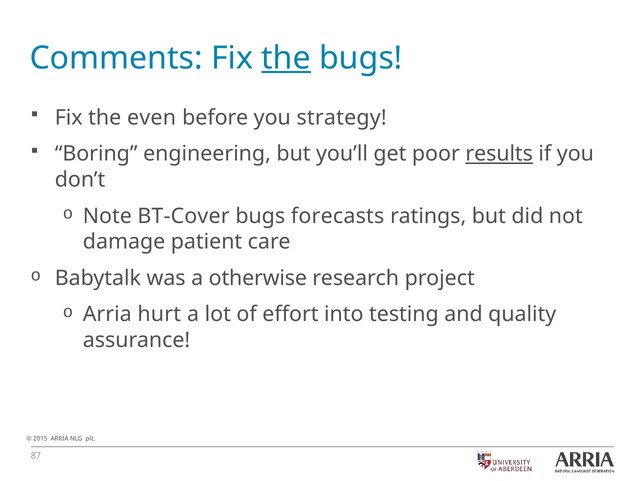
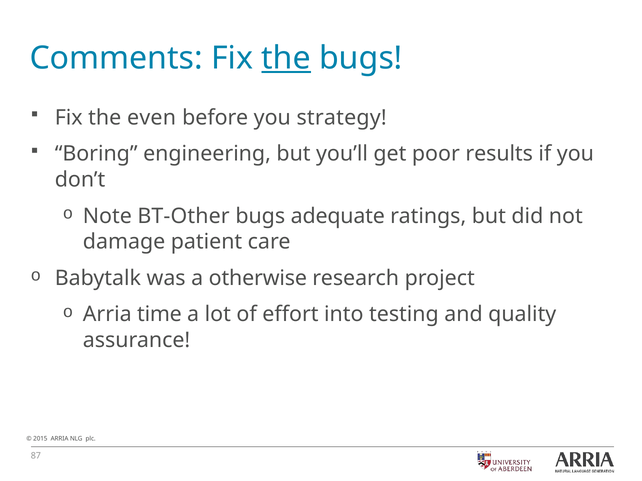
results underline: present -> none (499, 154)
BT-Cover: BT-Cover -> BT-Other (184, 216)
forecasts: forecasts -> adequate (338, 216)
hurt: hurt -> time (159, 315)
